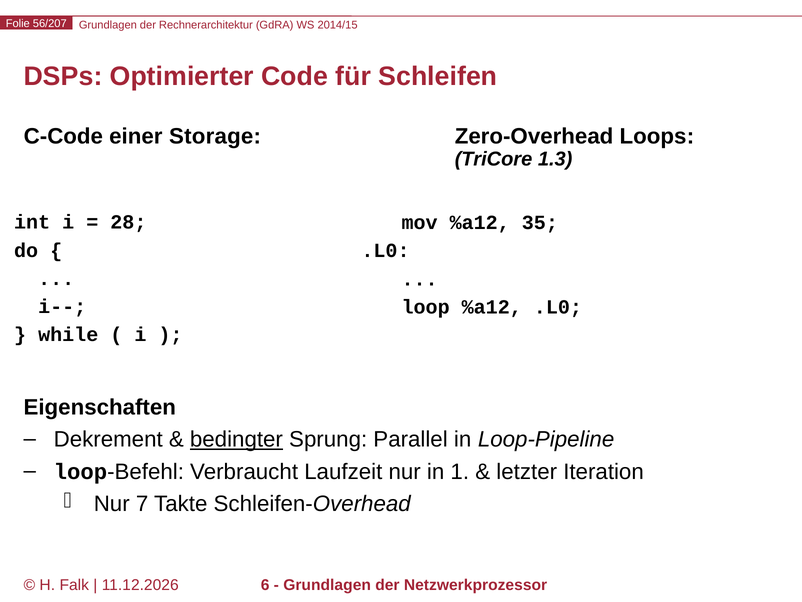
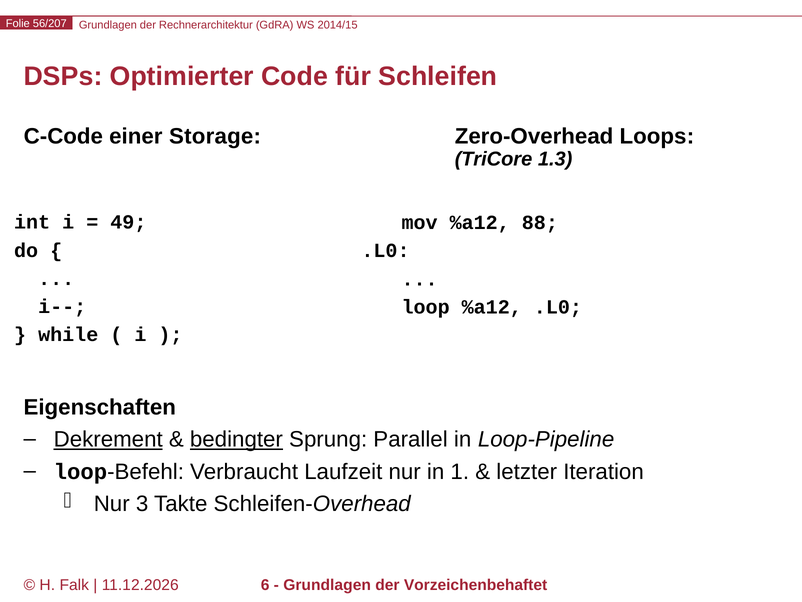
28: 28 -> 49 (128, 222)
35: 35 -> 88 (540, 223)
Dekrement underline: none -> present (108, 439)
7: 7 -> 3 (142, 503)
Netzwerkprozessor: Netzwerkprozessor -> Vorzeichenbehaftet (476, 585)
